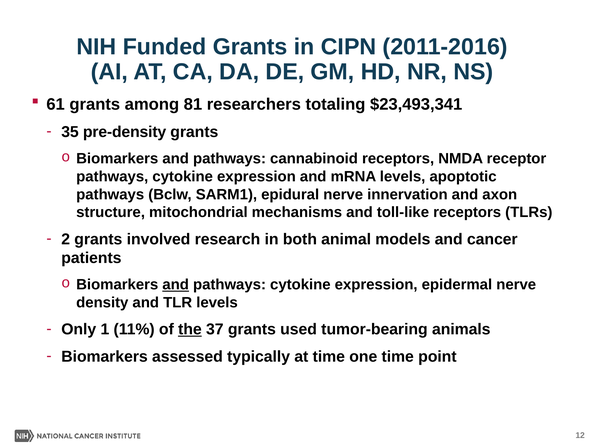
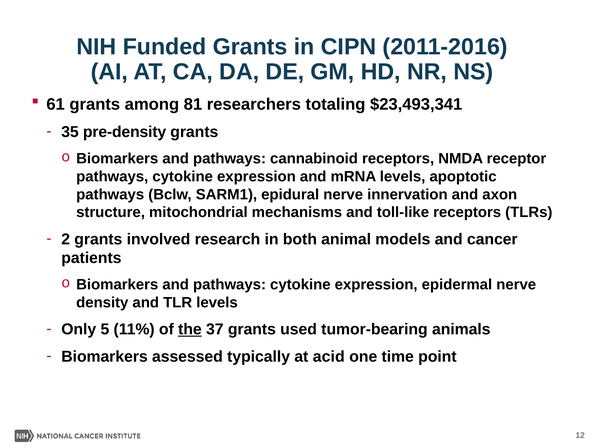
and underline: present -> none (176, 285)
1: 1 -> 5 (105, 329)
at time: time -> acid (329, 356)
